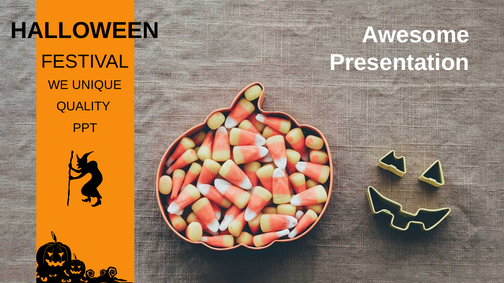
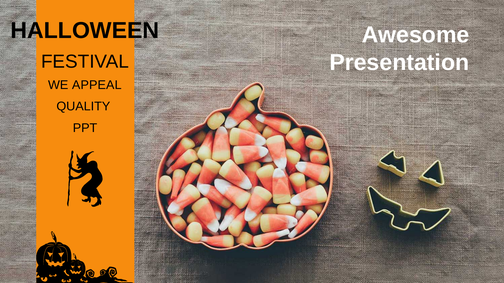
UNIQUE: UNIQUE -> APPEAL (97, 85)
